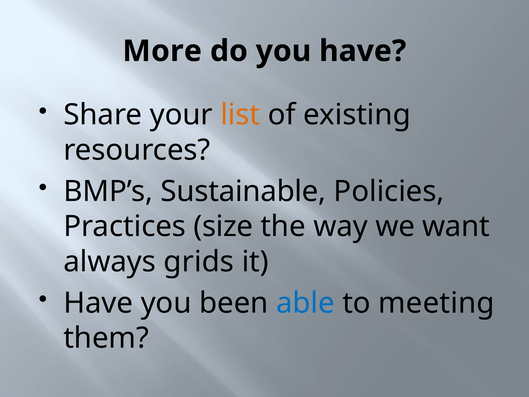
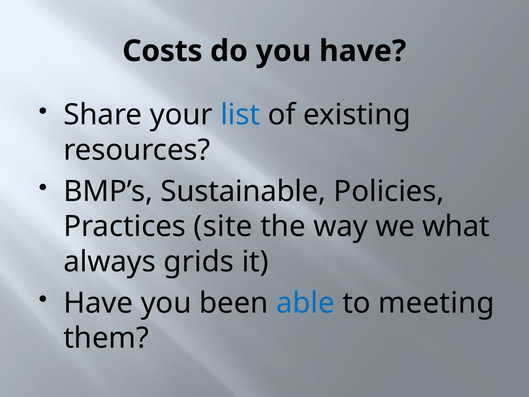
More: More -> Costs (162, 51)
list colour: orange -> blue (240, 115)
size: size -> site (223, 226)
want: want -> what (456, 226)
